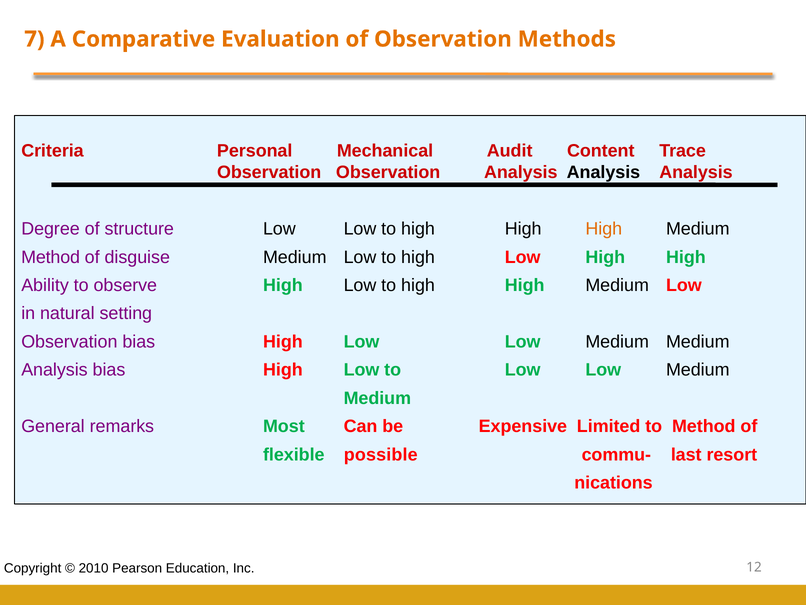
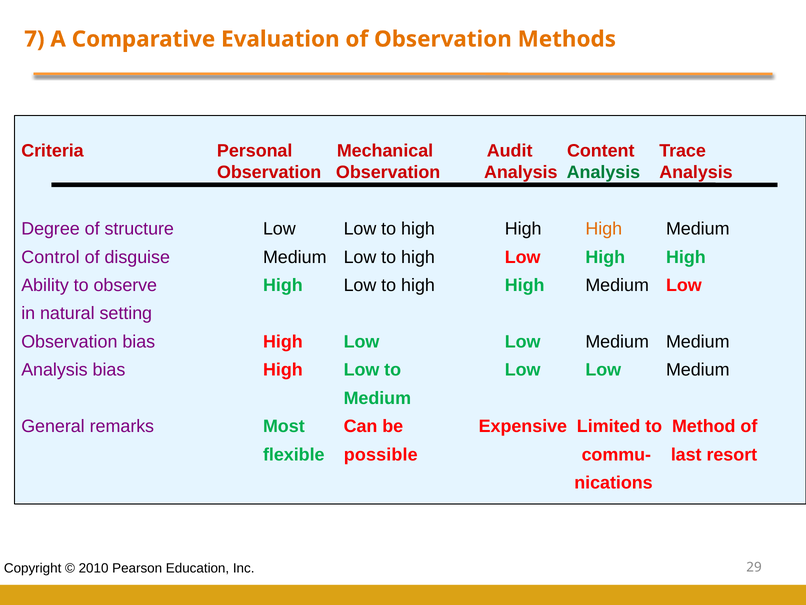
Analysis colour: black -> green (603, 172)
Method: Method -> Control (50, 257)
12: 12 -> 29 (754, 567)
